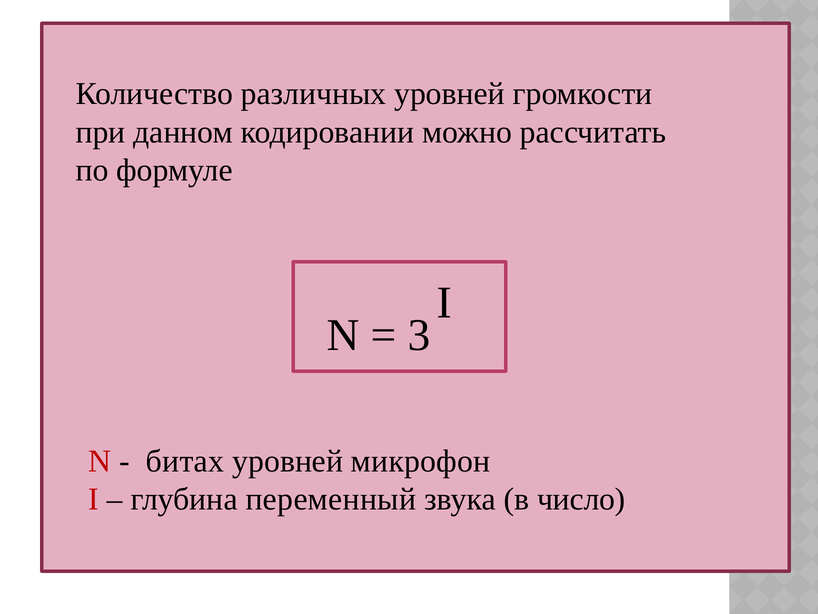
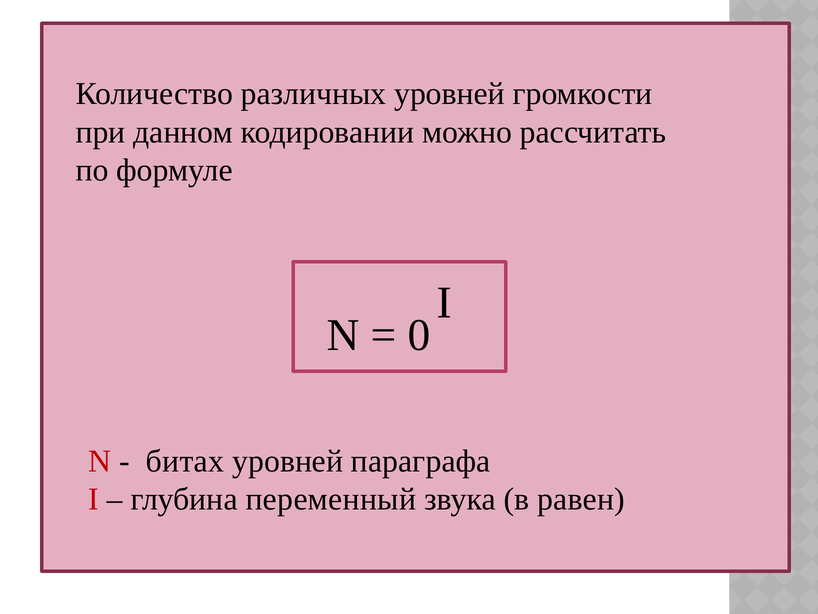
3: 3 -> 0 (419, 335)
микрофон: микрофон -> параграфа (421, 461)
число: число -> равен (581, 499)
